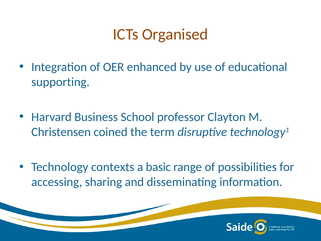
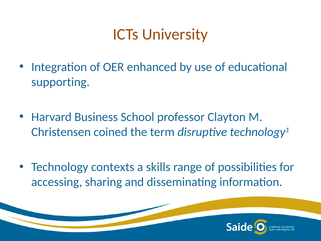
Organised: Organised -> University (175, 34)
basic: basic -> skills (158, 167)
